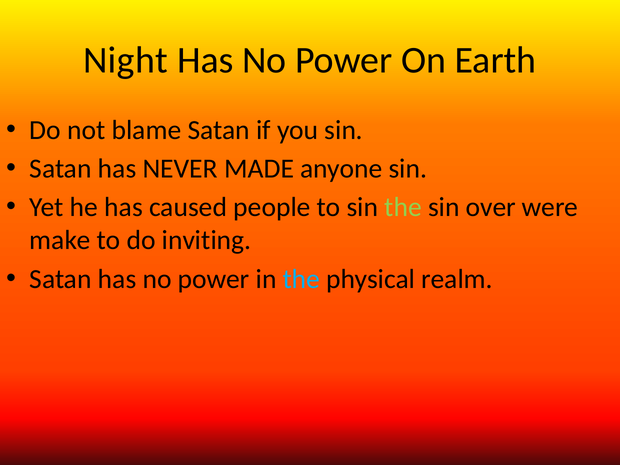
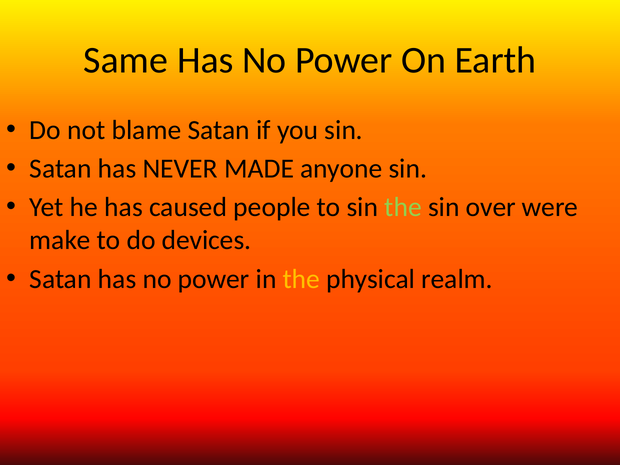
Night: Night -> Same (126, 60)
inviting: inviting -> devices (207, 240)
the colour: light blue -> yellow (301, 279)
